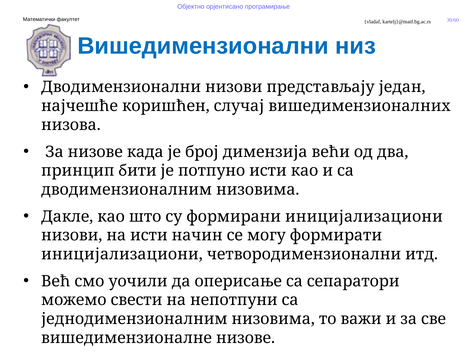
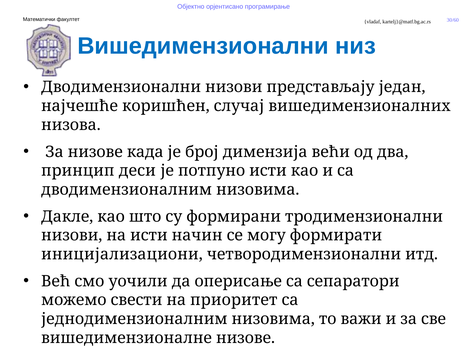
бити: бити -> деси (137, 171)
формирани иницијализациони: иницијализациони -> тродимензионални (364, 217)
непотпуни: непотпуни -> приоритет (234, 301)
